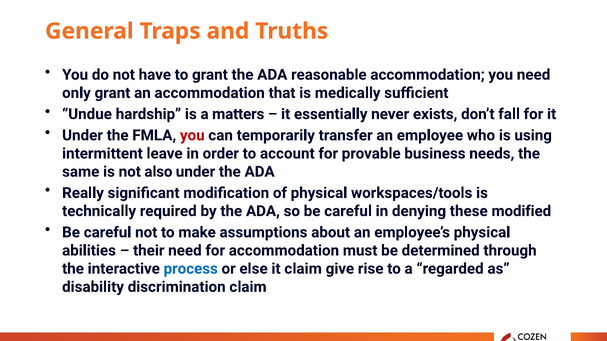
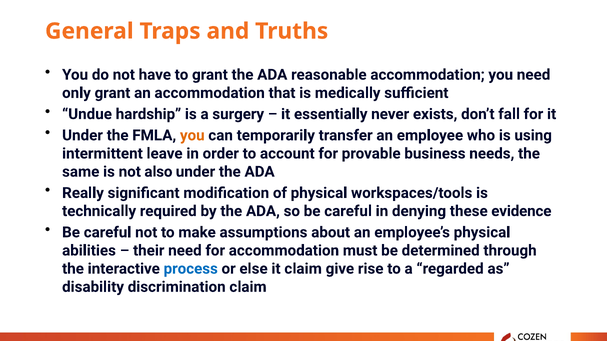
matters: matters -> surgery (238, 114)
you colour: red -> orange (192, 135)
modified: modified -> evidence (521, 211)
